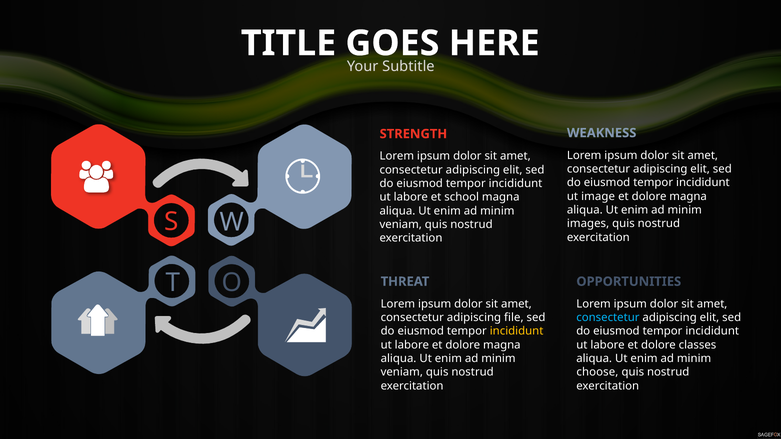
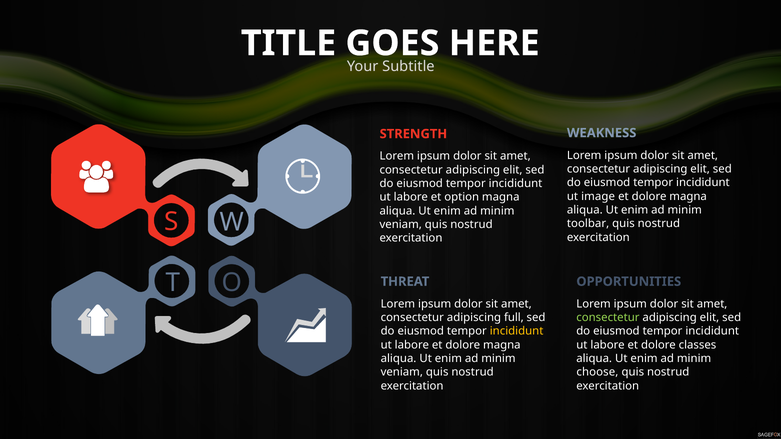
school: school -> option (462, 197)
images: images -> toolbar (588, 224)
file: file -> full (514, 318)
consectetur colour: light blue -> light green (608, 318)
